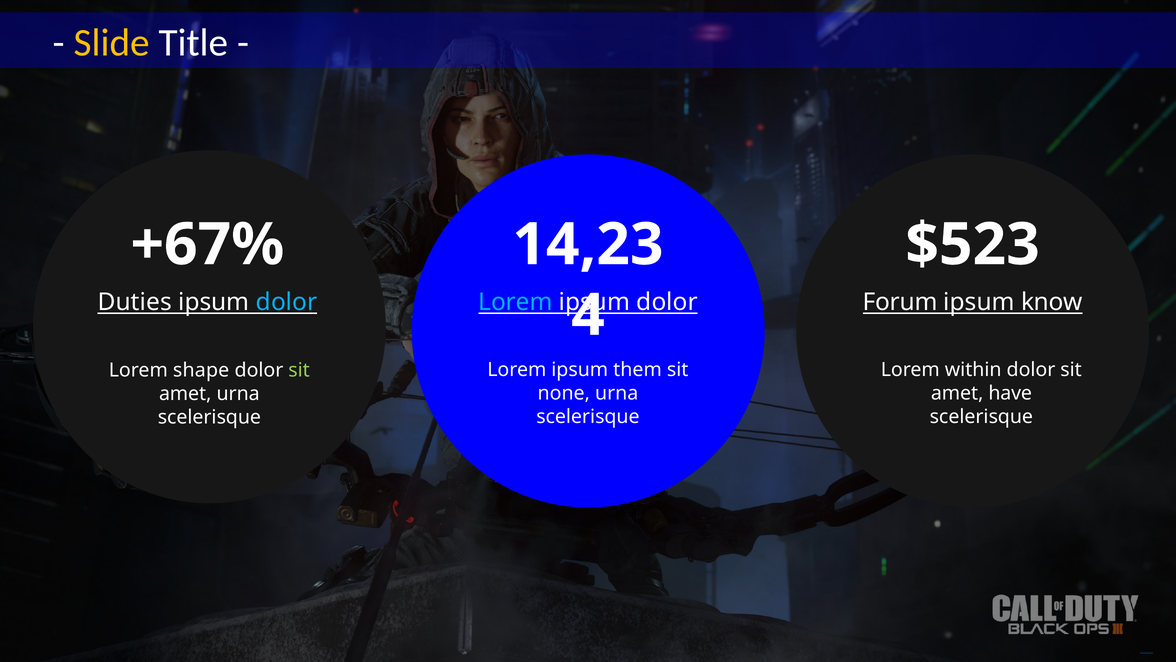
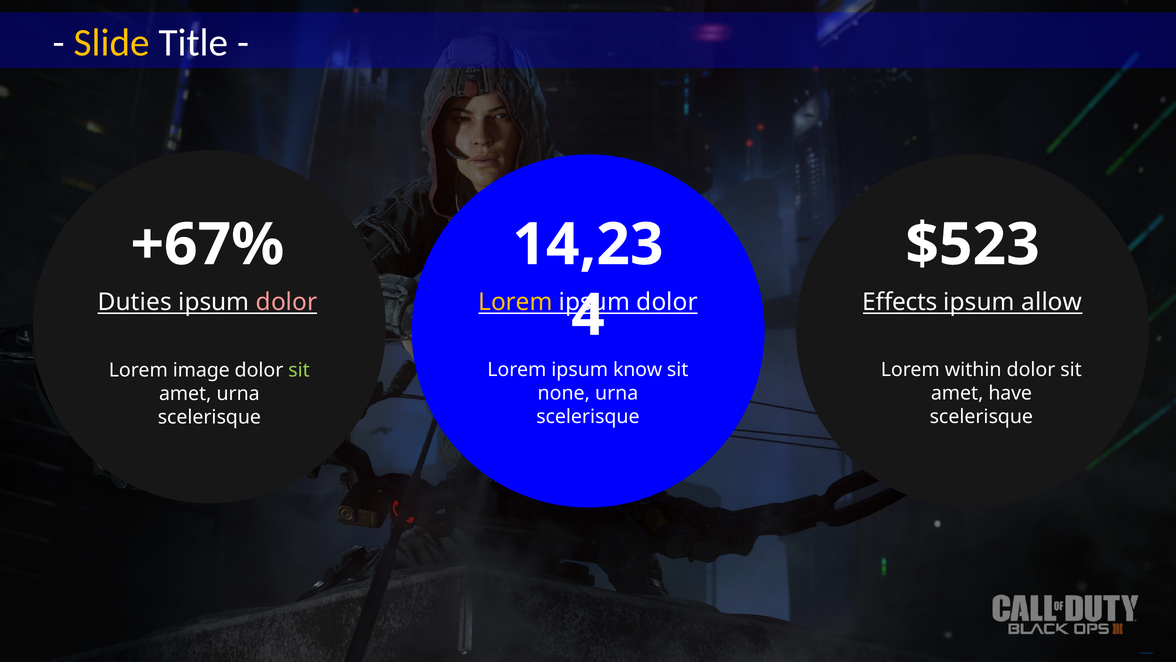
dolor colour: light blue -> pink (287, 302)
Lorem colour: light blue -> yellow (515, 302)
Forum: Forum -> Effects (900, 302)
know: know -> allow (1052, 302)
them: them -> know (638, 370)
shape: shape -> image (201, 370)
